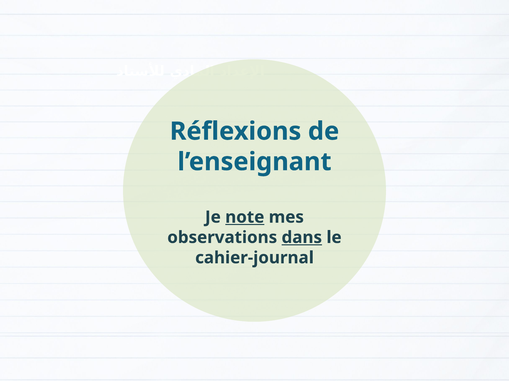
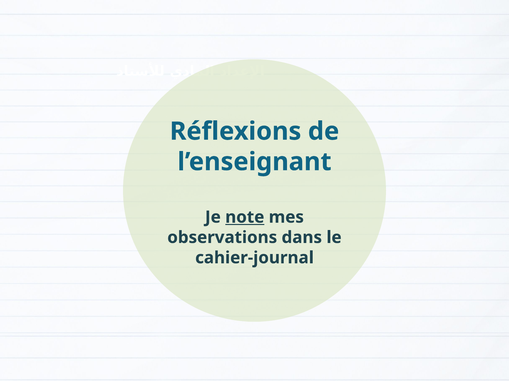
dans underline: present -> none (302, 238)
